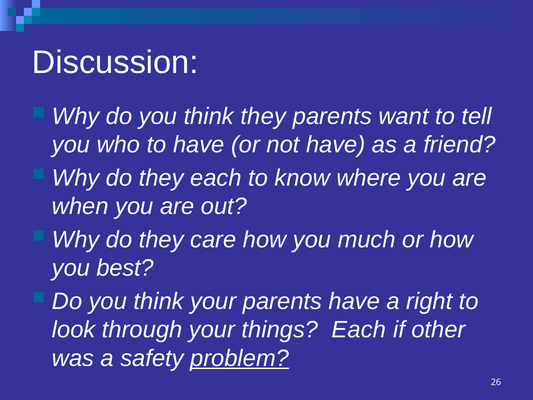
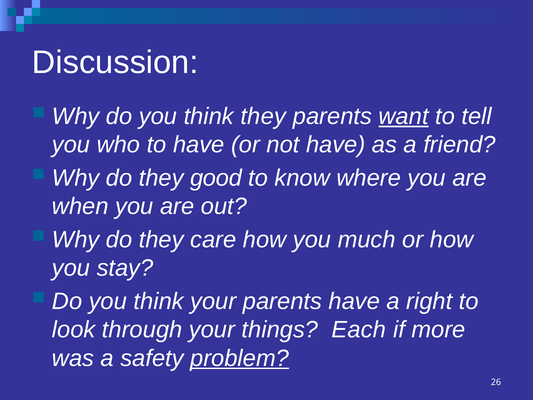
want underline: none -> present (404, 116)
they each: each -> good (216, 178)
best: best -> stay (125, 268)
other: other -> more (438, 330)
